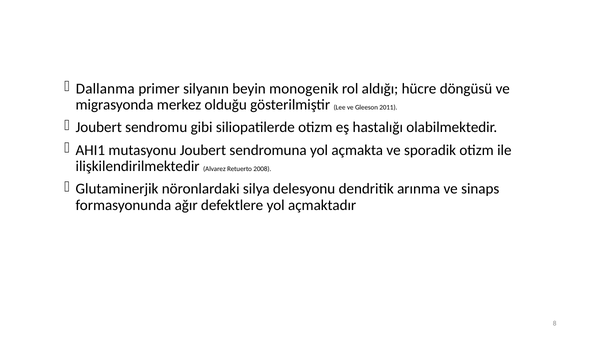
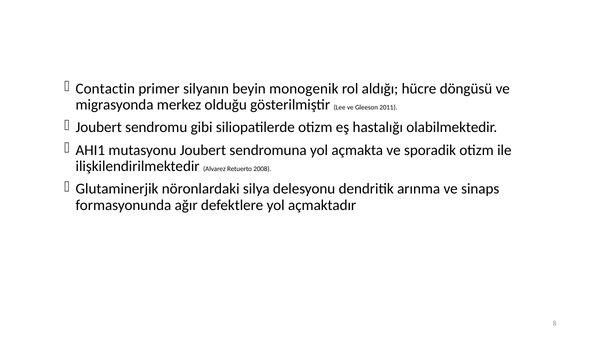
Dallanma: Dallanma -> Contactin (105, 89)
